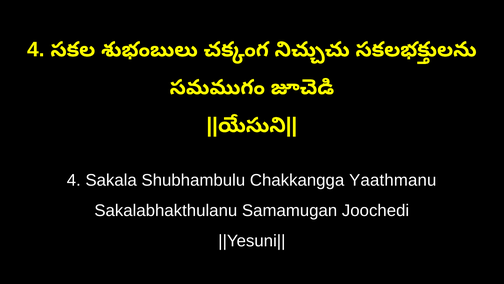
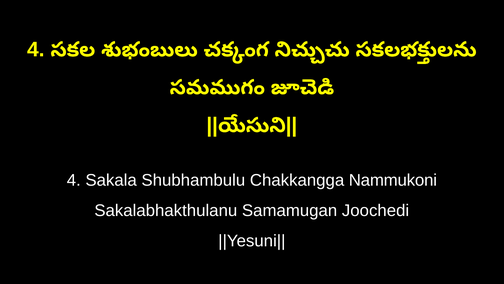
Yaathmanu: Yaathmanu -> Nammukoni (393, 180)
